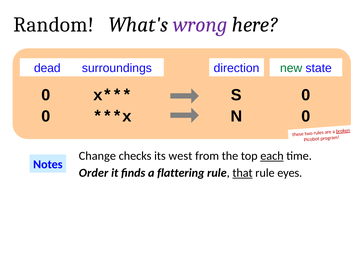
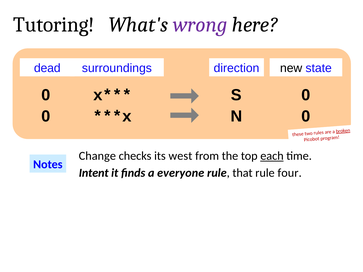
Random: Random -> Tutoring (54, 25)
new colour: green -> black (291, 68)
Order: Order -> Intent (94, 173)
flattering: flattering -> everyone (181, 173)
that underline: present -> none (243, 173)
eyes: eyes -> four (290, 173)
